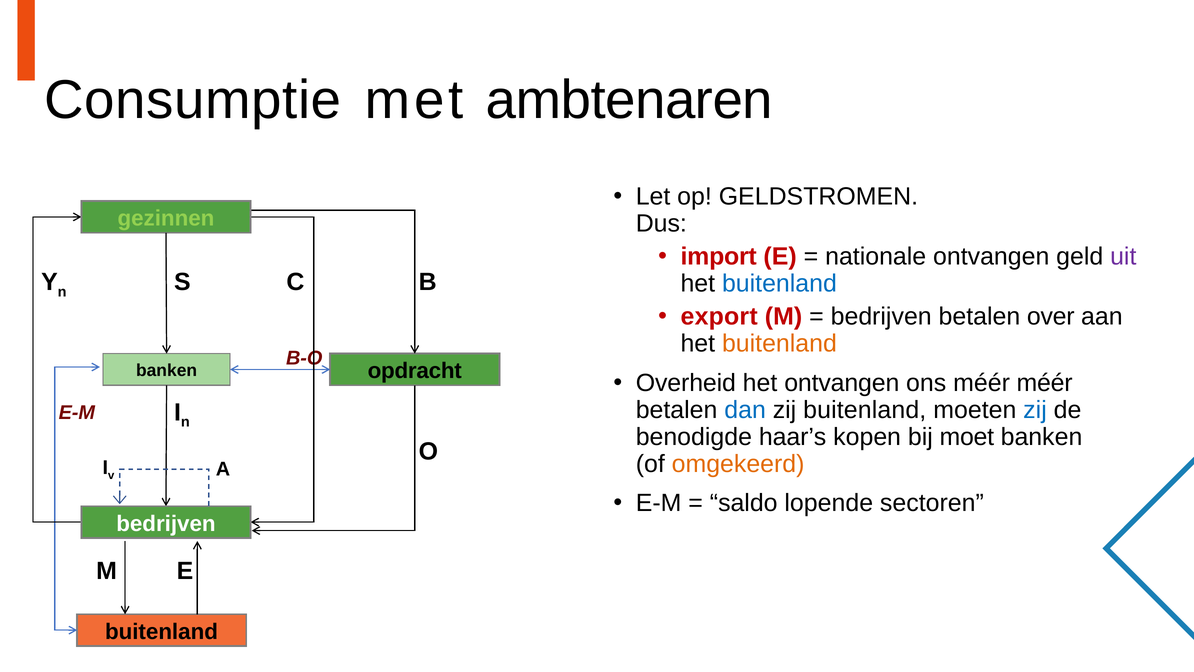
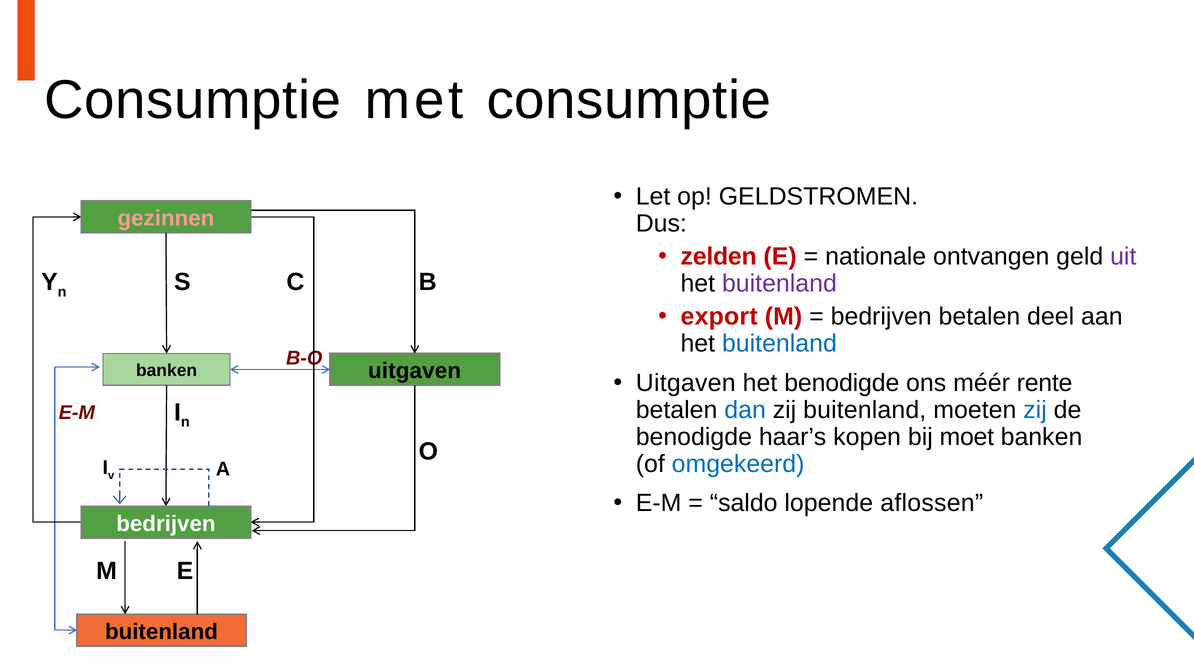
met ambtenaren: ambtenaren -> consumptie (629, 100)
gezinnen colour: light green -> pink (166, 218)
import: import -> zelden (719, 257)
buitenland colour: blue -> purple (779, 283)
over: over -> deel (1051, 317)
buitenland colour: orange -> blue (779, 343)
opdracht: opdracht -> uitgaven (415, 371)
Overheid: Overheid -> Uitgaven (686, 383)
het ontvangen: ontvangen -> benodigde (842, 383)
méér méér: méér -> rente (1045, 383)
omgekeerd colour: orange -> blue (738, 464)
sectoren: sectoren -> aflossen (932, 503)
